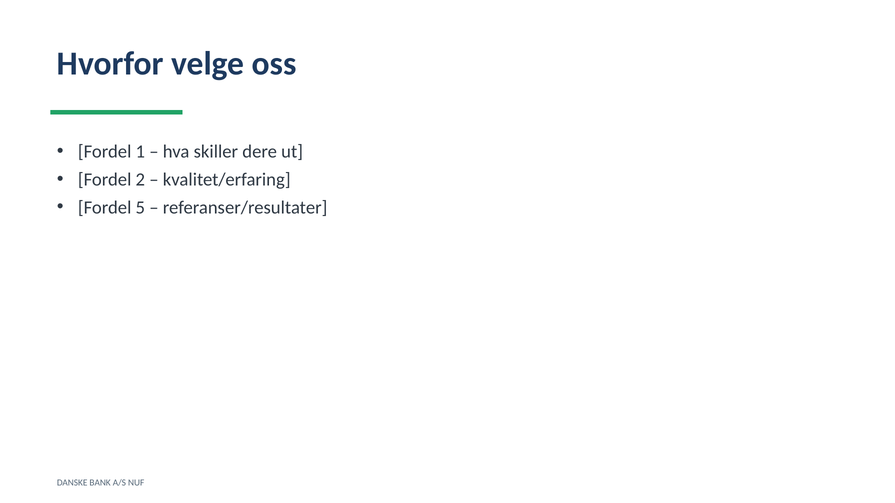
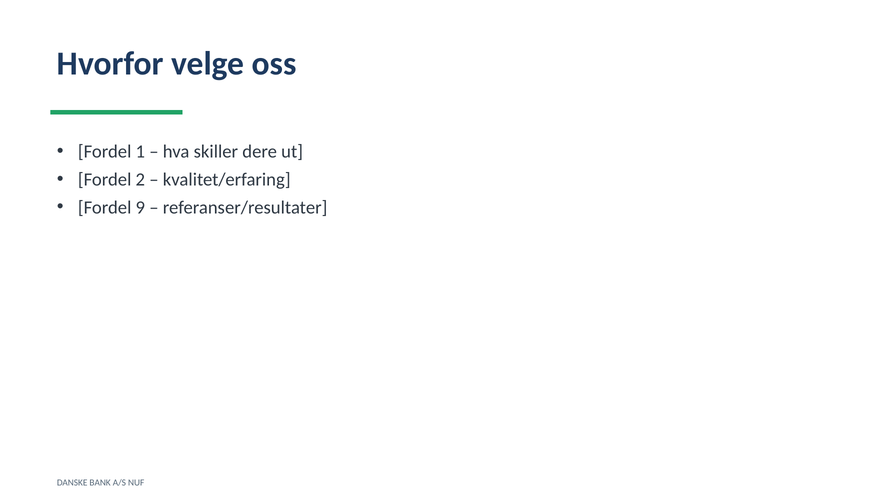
5: 5 -> 9 (140, 208)
